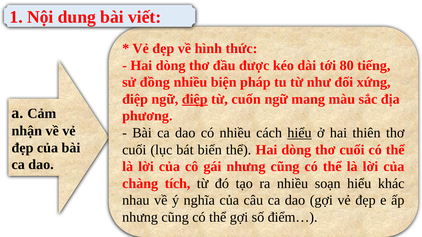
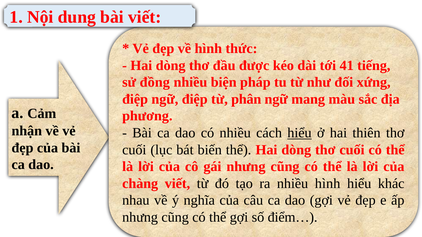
80: 80 -> 41 (347, 66)
điệp underline: present -> none (195, 99)
cuốn: cuốn -> phân (246, 99)
chàng tích: tích -> viết (177, 184)
nhiều soạn: soạn -> hình (328, 184)
